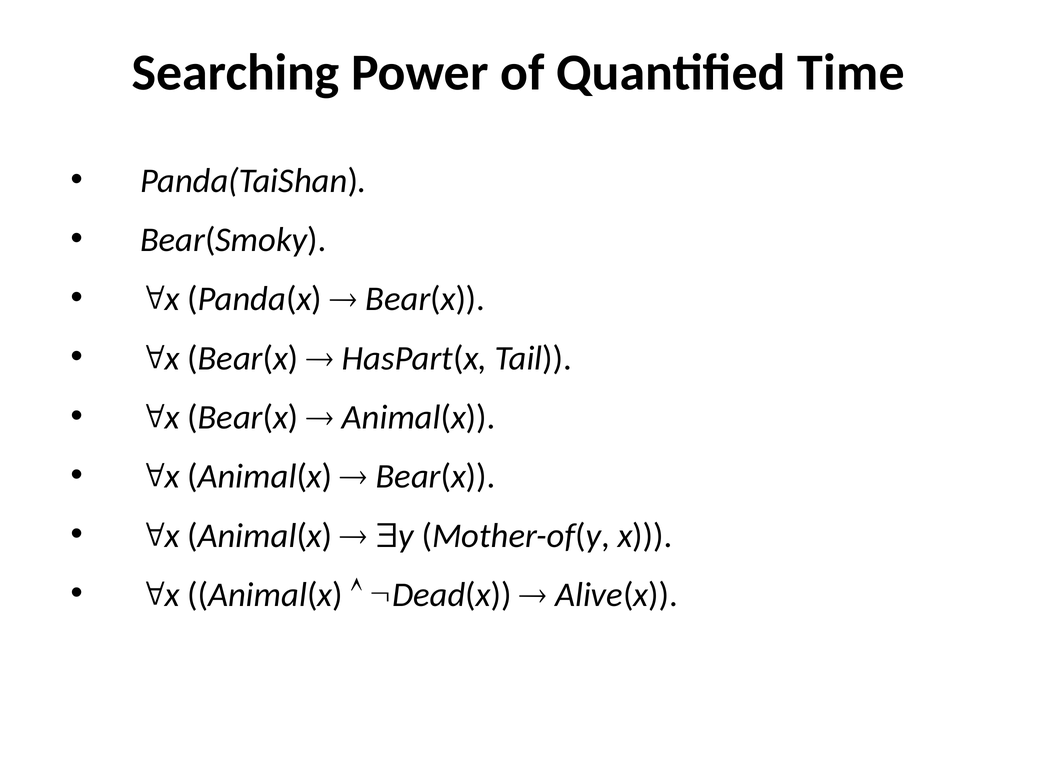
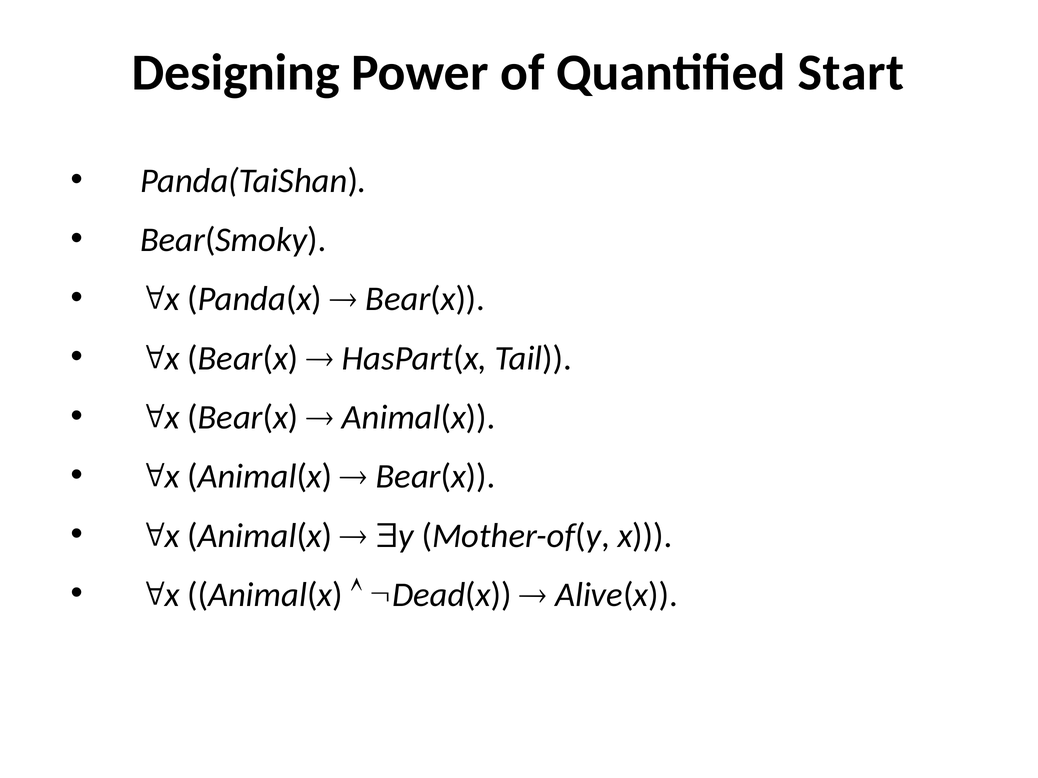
Searching: Searching -> Designing (236, 73)
Time: Time -> Start (851, 73)
